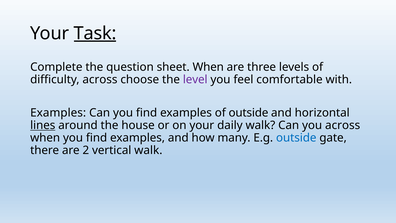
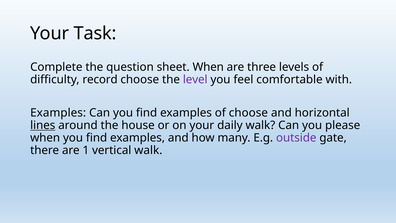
Task underline: present -> none (95, 33)
difficulty across: across -> record (100, 79)
of outside: outside -> choose (248, 113)
you across: across -> please (343, 125)
outside colour: blue -> purple (296, 138)
2: 2 -> 1 (86, 150)
